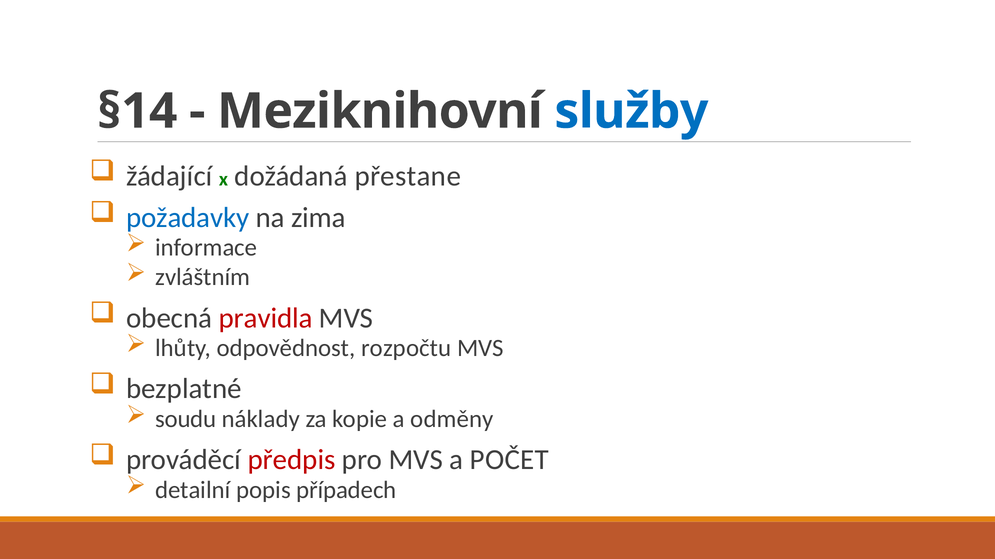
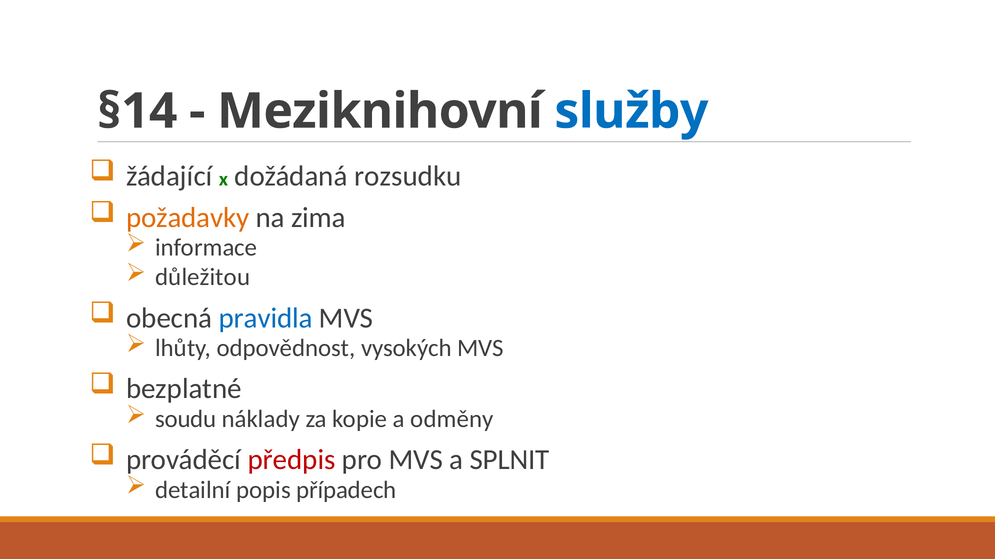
přestane: přestane -> rozsudku (408, 176)
požadavky colour: blue -> orange (188, 218)
zvláštním: zvláštním -> důležitou (203, 277)
pravidla colour: red -> blue (266, 318)
rozpočtu: rozpočtu -> vysokých (406, 348)
POČET: POČET -> SPLNIT (510, 460)
